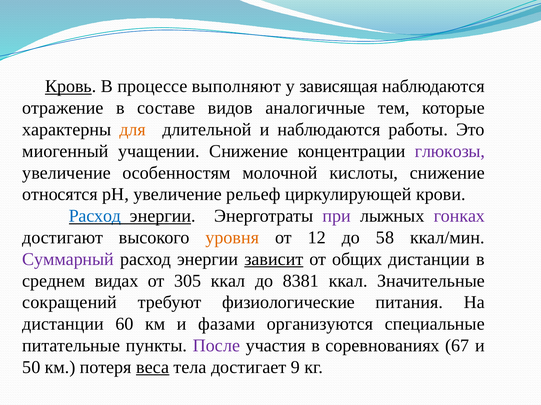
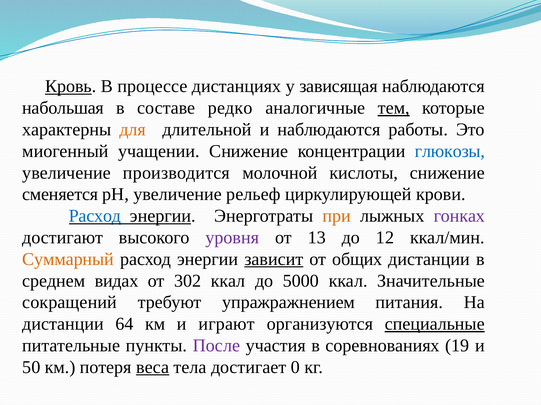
выполняют: выполняют -> дистанциях (237, 86)
отражение: отражение -> набольшая (63, 108)
видов: видов -> редко (230, 108)
тем underline: none -> present (394, 108)
глюкозы colour: purple -> blue (450, 151)
особенностям: особенностям -> производится (176, 173)
относятся: относятся -> сменяется (60, 195)
при colour: purple -> orange (337, 216)
уровня colour: orange -> purple (232, 238)
12: 12 -> 13 (317, 238)
58: 58 -> 12 (385, 238)
Суммарный colour: purple -> orange (68, 260)
305: 305 -> 302 (188, 281)
8381: 8381 -> 5000 (301, 281)
физиологические: физиологические -> упражражнением (289, 303)
60: 60 -> 64 (124, 325)
фазами: фазами -> играют (227, 325)
специальные underline: none -> present (435, 325)
67: 67 -> 19 (457, 346)
9: 9 -> 0 (295, 368)
